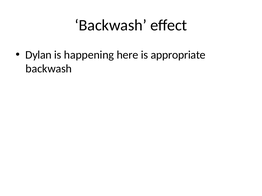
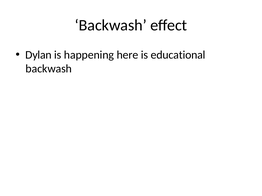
appropriate: appropriate -> educational (178, 55)
